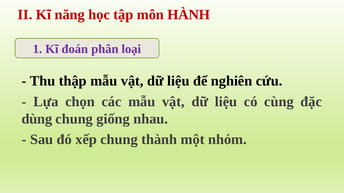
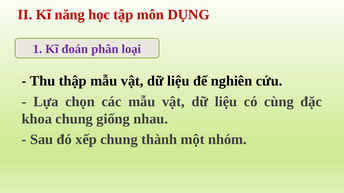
HÀNH: HÀNH -> DỤNG (189, 15)
dùng: dùng -> khoa (37, 119)
